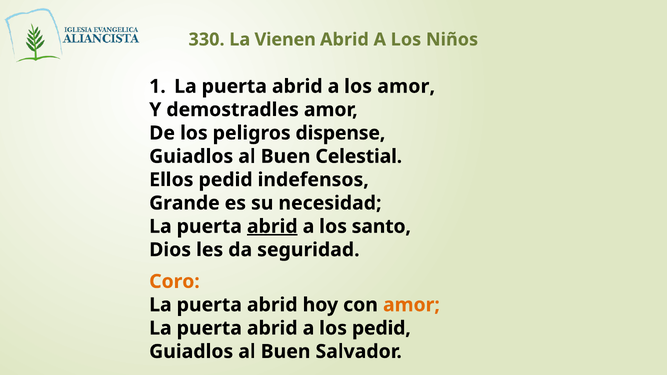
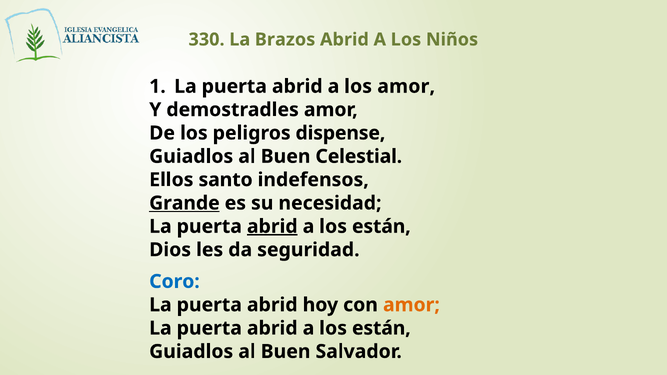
Vienen: Vienen -> Brazos (285, 40)
Ellos pedid: pedid -> santo (226, 180)
Grande underline: none -> present (184, 203)
santo: santo -> están (381, 227)
Coro colour: orange -> blue (174, 282)
pedid: pedid -> están (381, 328)
